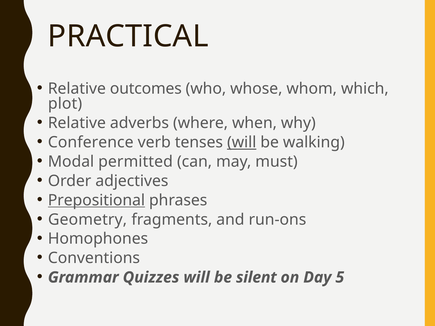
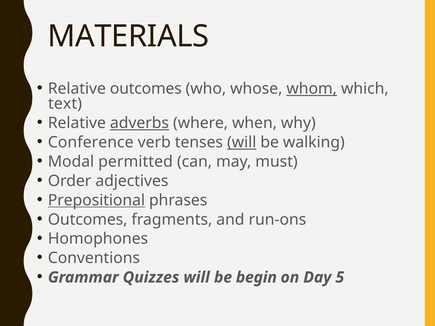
PRACTICAL: PRACTICAL -> MATERIALS (128, 36)
whom underline: none -> present (312, 89)
plot: plot -> text (65, 104)
adverbs underline: none -> present (139, 123)
Geometry: Geometry -> Outcomes (88, 220)
silent: silent -> begin (256, 278)
